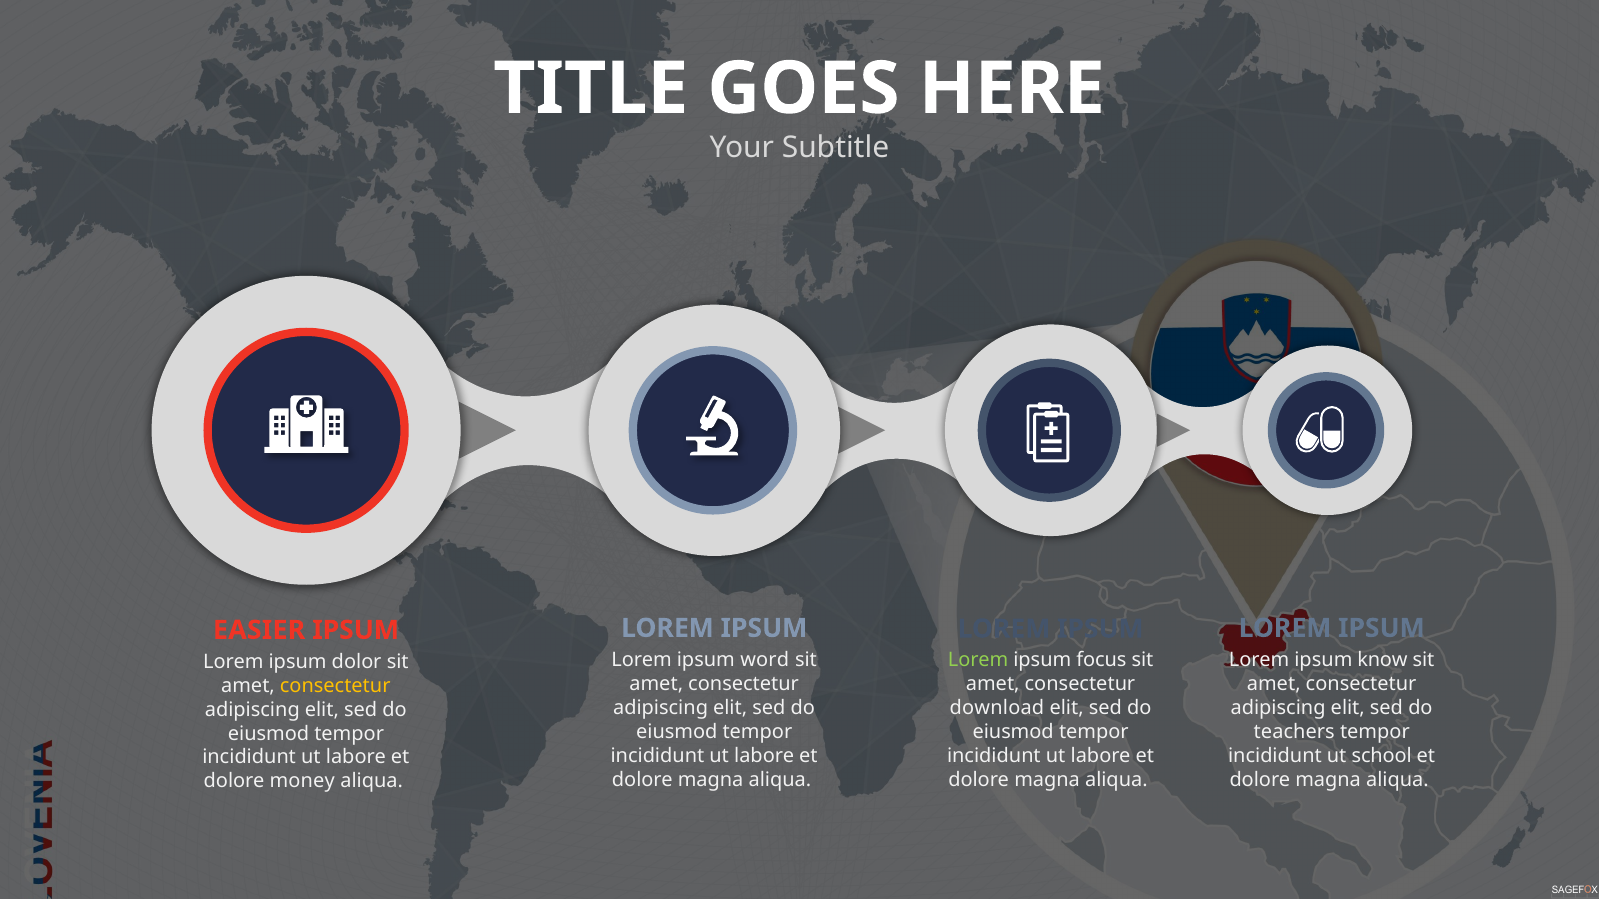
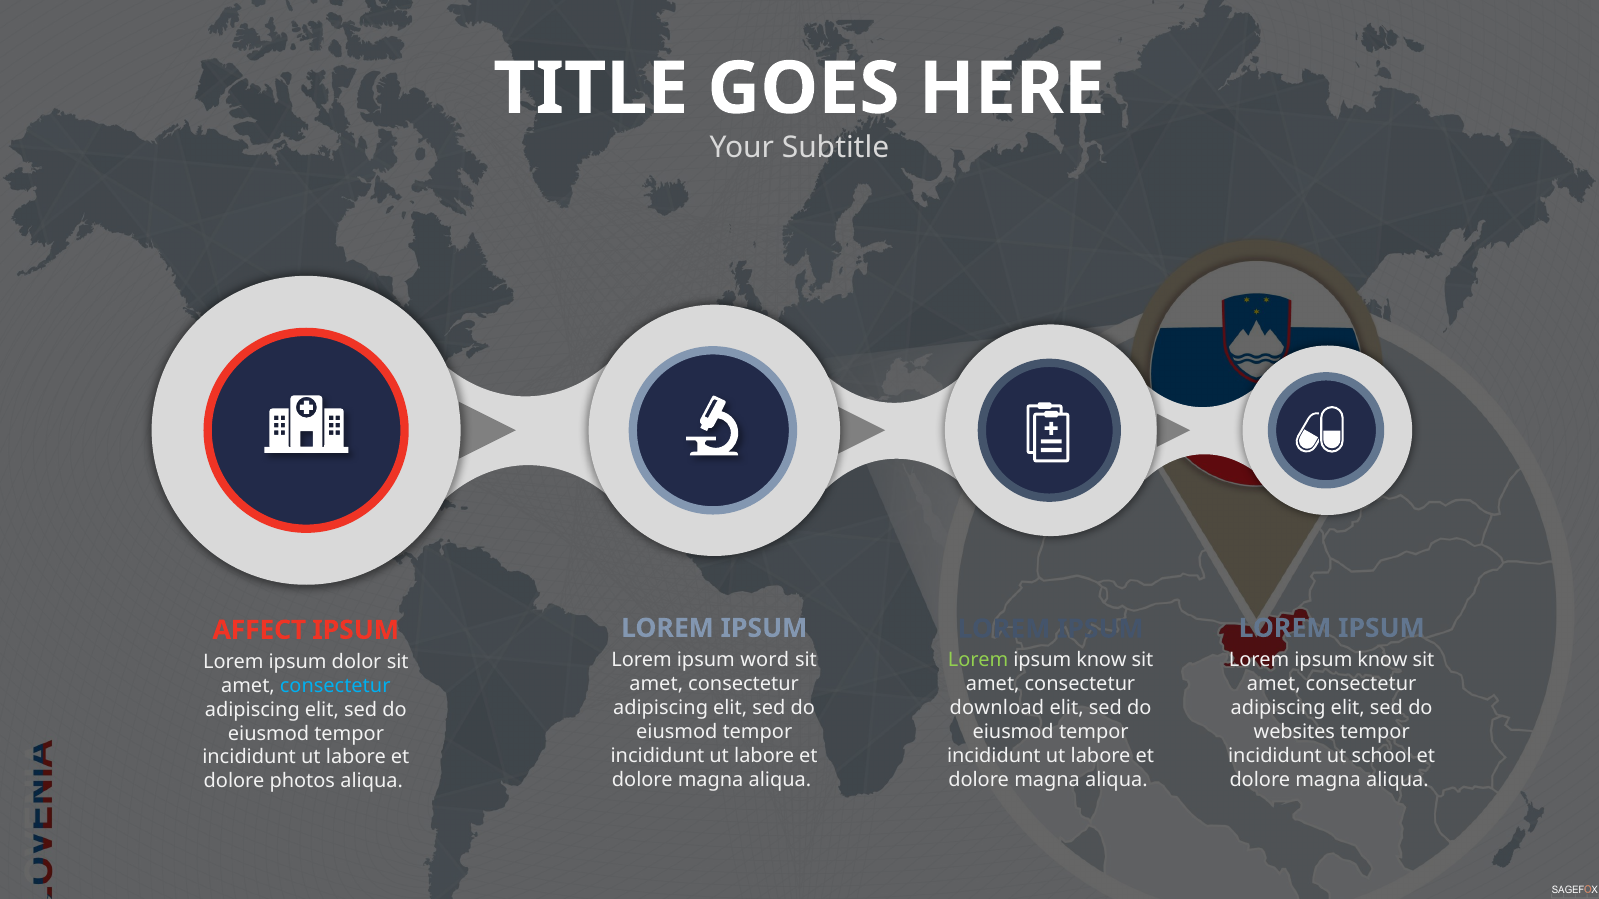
EASIER: EASIER -> AFFECT (259, 630)
focus: focus -> know (1101, 661)
consectetur colour: yellow -> light blue (335, 686)
teachers: teachers -> websites (1294, 732)
money: money -> photos (302, 782)
